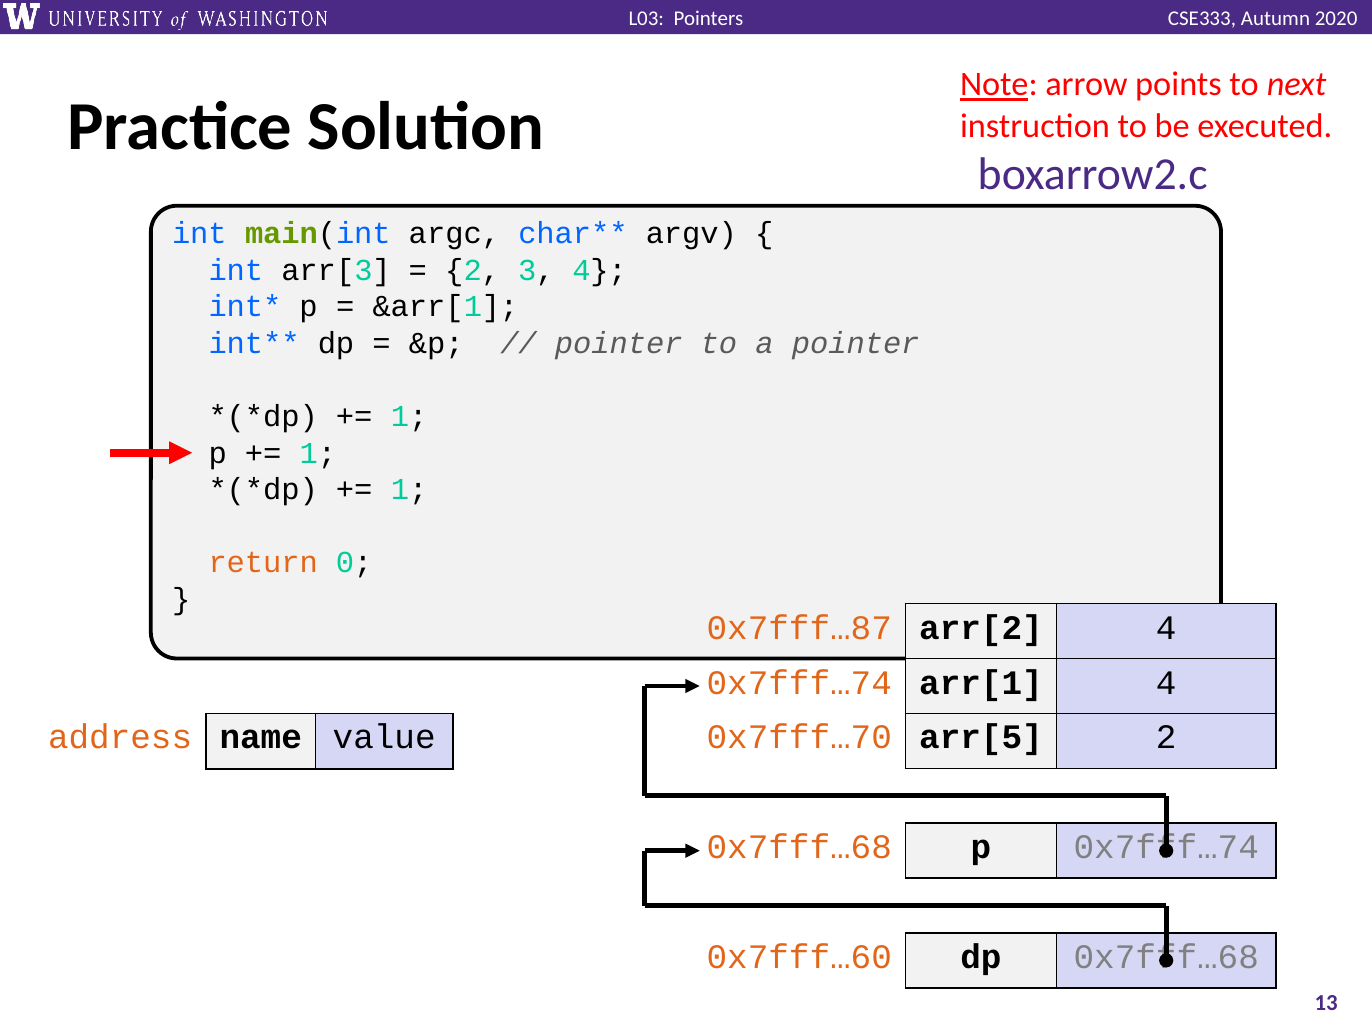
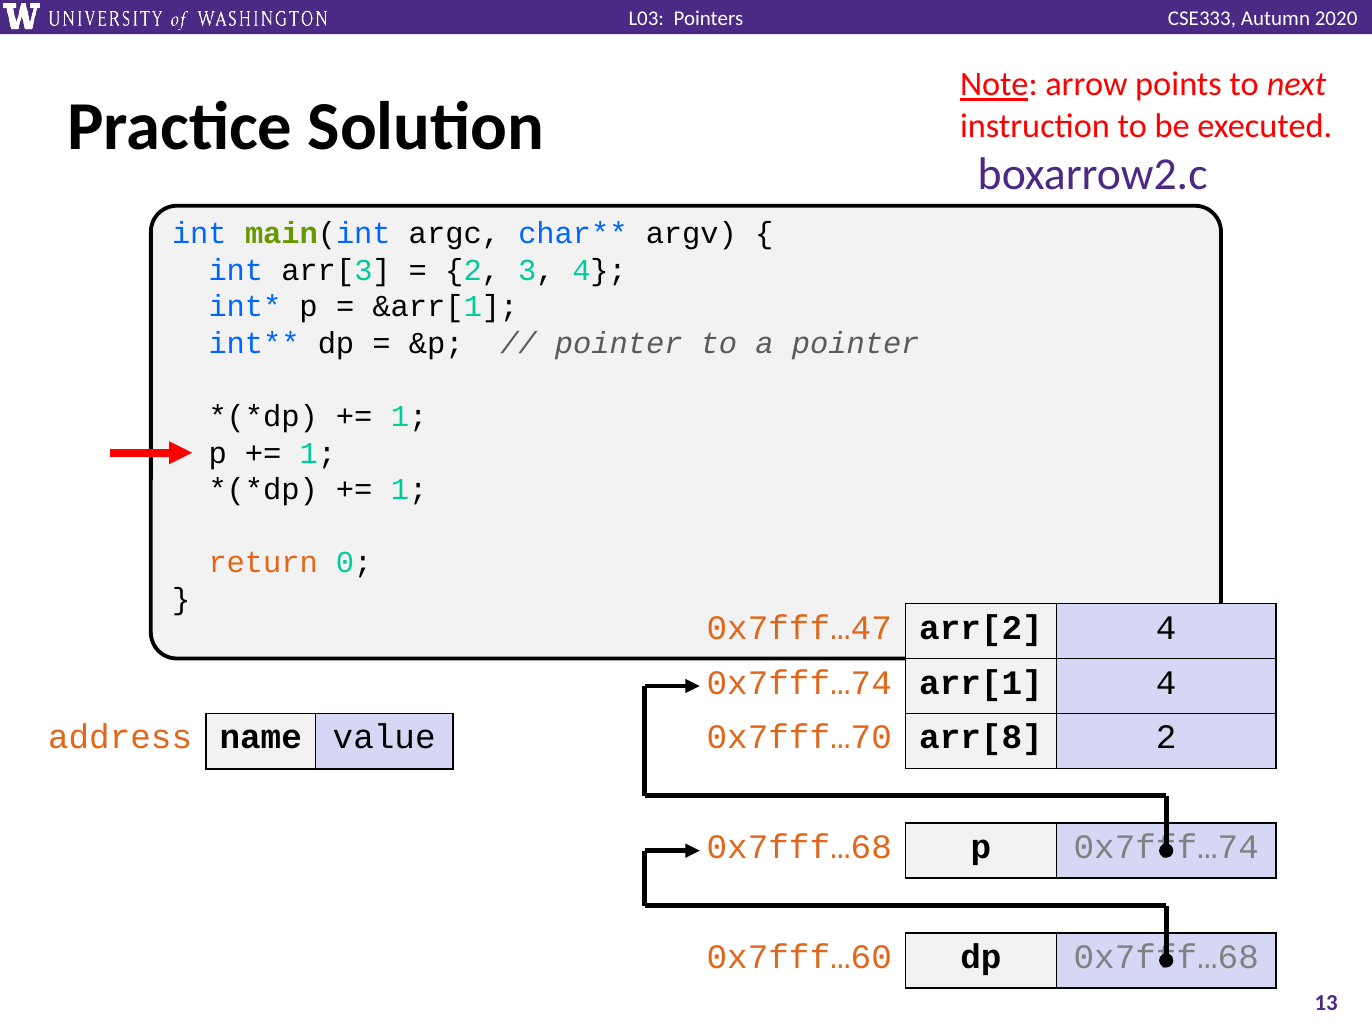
0x7fff…87: 0x7fff…87 -> 0x7fff…47 (799, 628)
arr[5: arr[5 -> arr[8 (981, 738)
